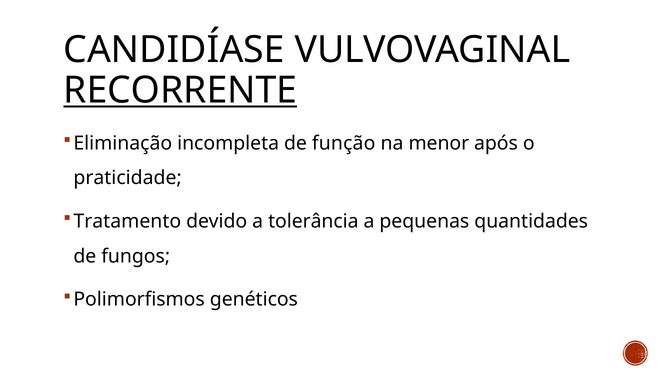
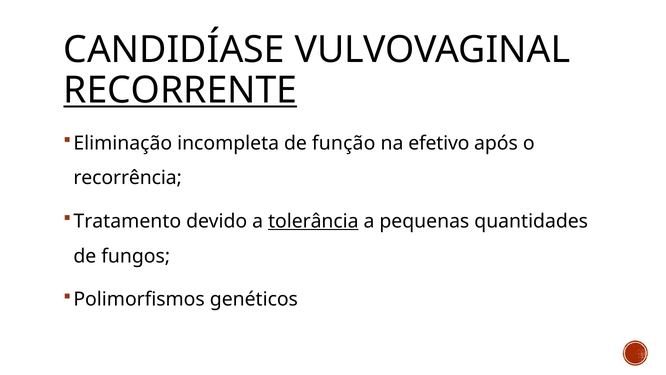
menor: menor -> efetivo (439, 143)
praticidade: praticidade -> recorrência (128, 178)
tolerância underline: none -> present (313, 221)
